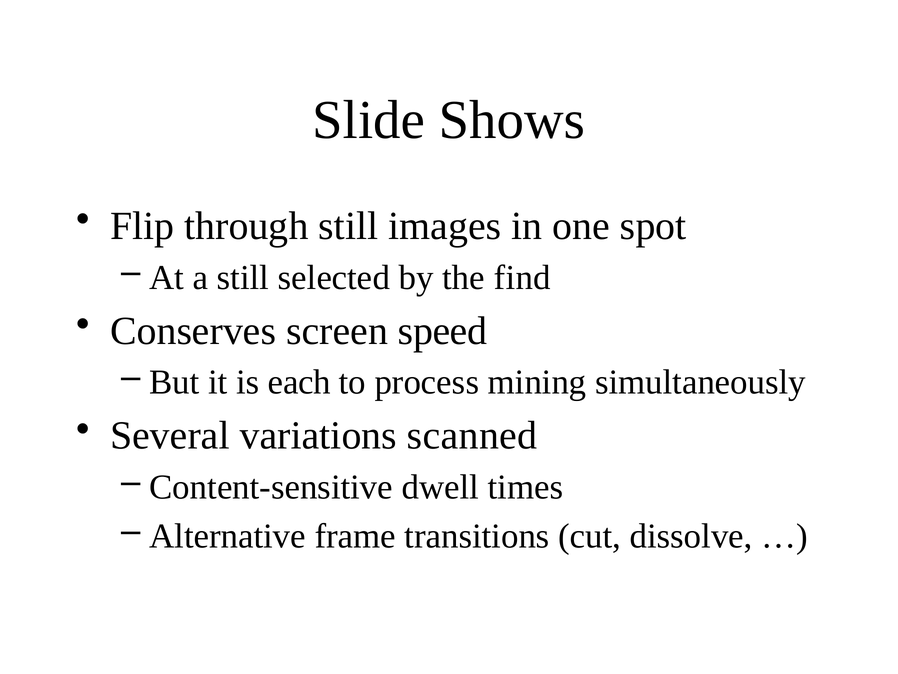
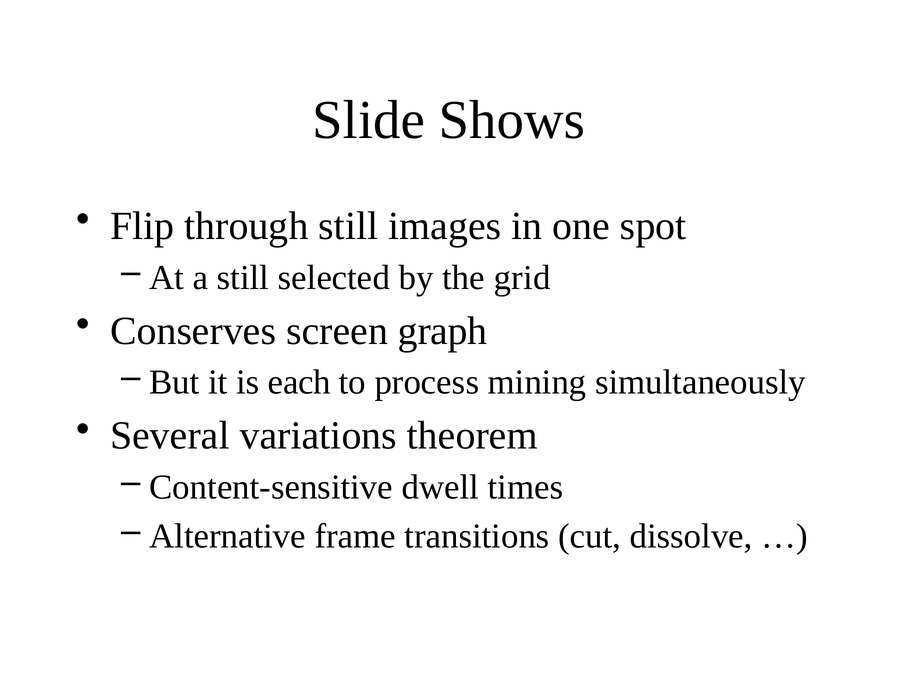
find: find -> grid (522, 277)
speed: speed -> graph (443, 331)
scanned: scanned -> theorem (472, 435)
